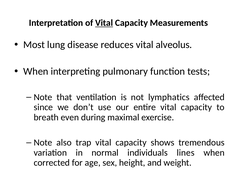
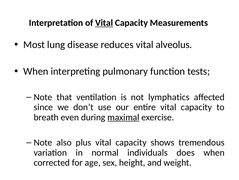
maximal underline: none -> present (123, 117)
trap: trap -> plus (84, 142)
lines: lines -> does (186, 152)
